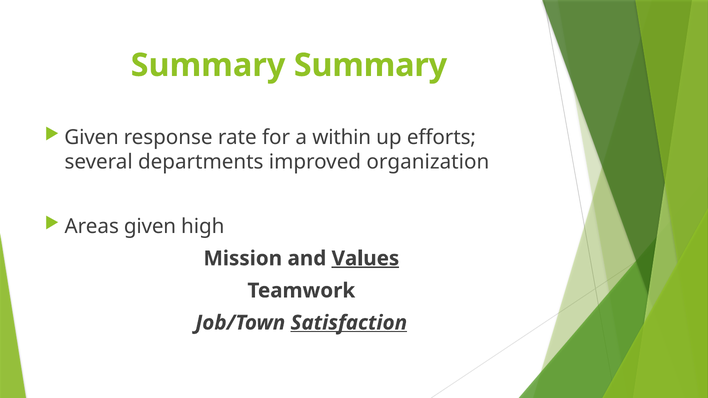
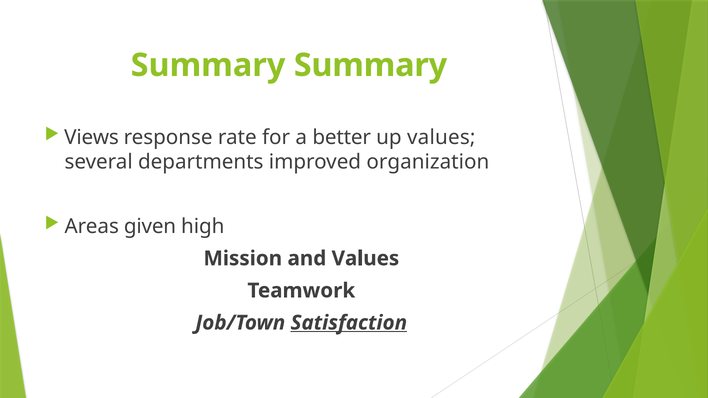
Given: Given -> Views (92, 137)
within: within -> better (342, 137)
up efforts: efforts -> values (441, 137)
Values underline: present -> none (365, 259)
